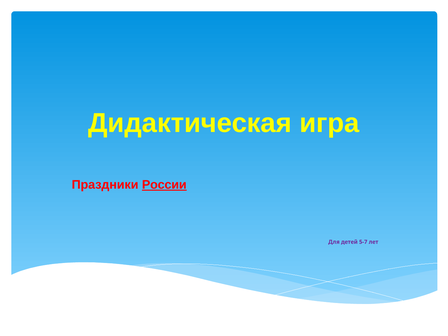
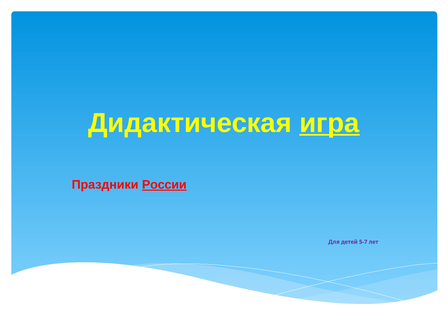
игра underline: none -> present (329, 123)
